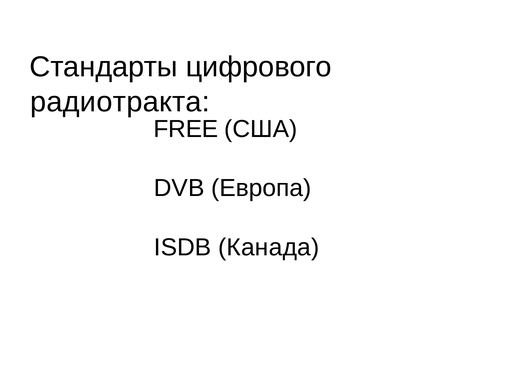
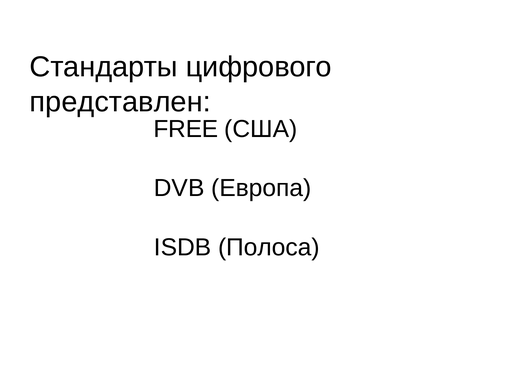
радиотракта: радиотракта -> представлен (120, 102)
Канада: Канада -> Полоса (269, 247)
